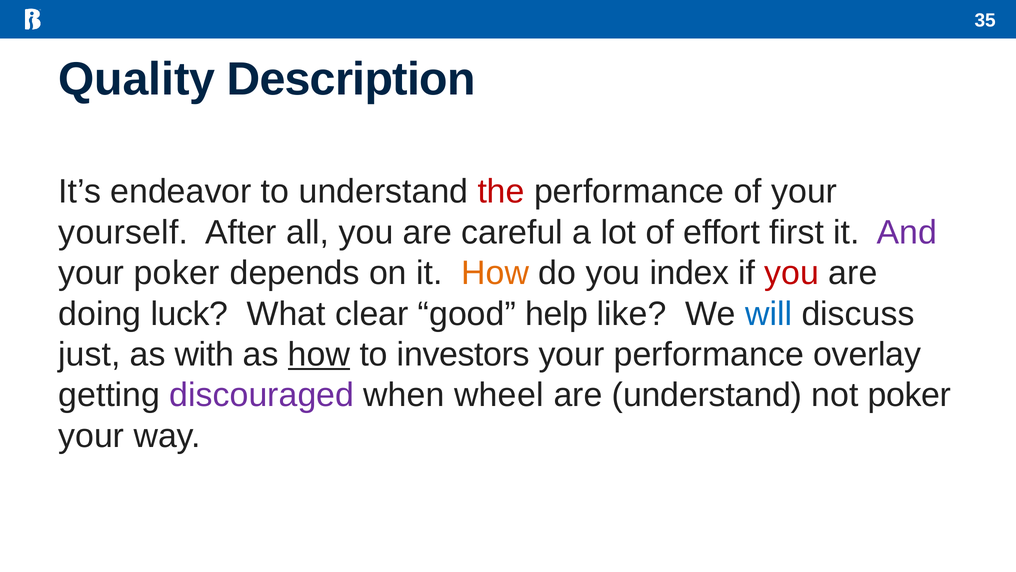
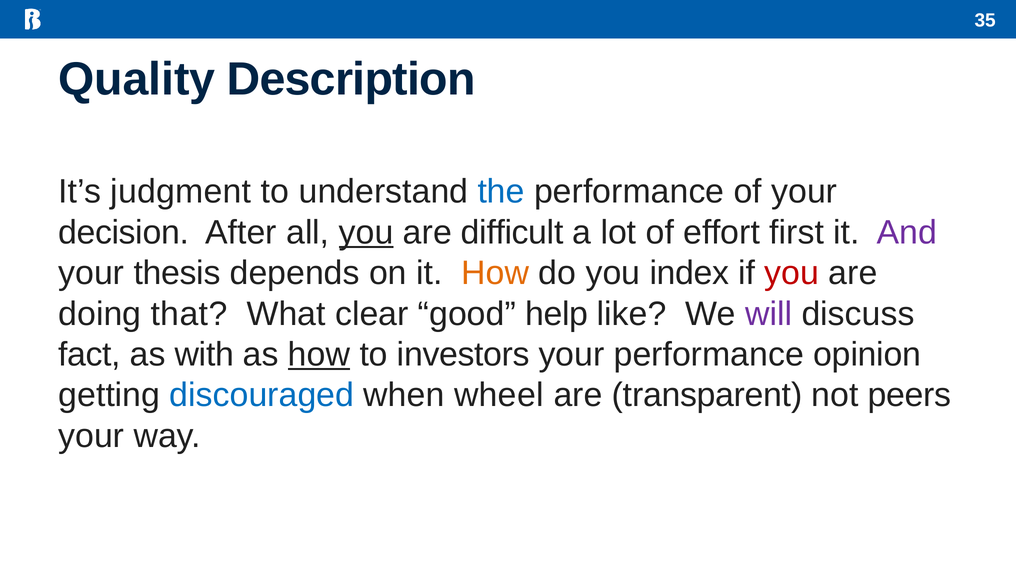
endeavor: endeavor -> judgment (181, 192)
the colour: red -> blue (501, 192)
yourself: yourself -> decision (123, 232)
you underline: none -> present (366, 232)
careful: careful -> difficult (512, 232)
your poker: poker -> thesis (177, 273)
luck: luck -> that (189, 314)
will colour: blue -> purple (769, 314)
just: just -> fact (90, 354)
overlay: overlay -> opinion (867, 354)
discouraged colour: purple -> blue (262, 395)
are understand: understand -> transparent (707, 395)
not poker: poker -> peers (909, 395)
